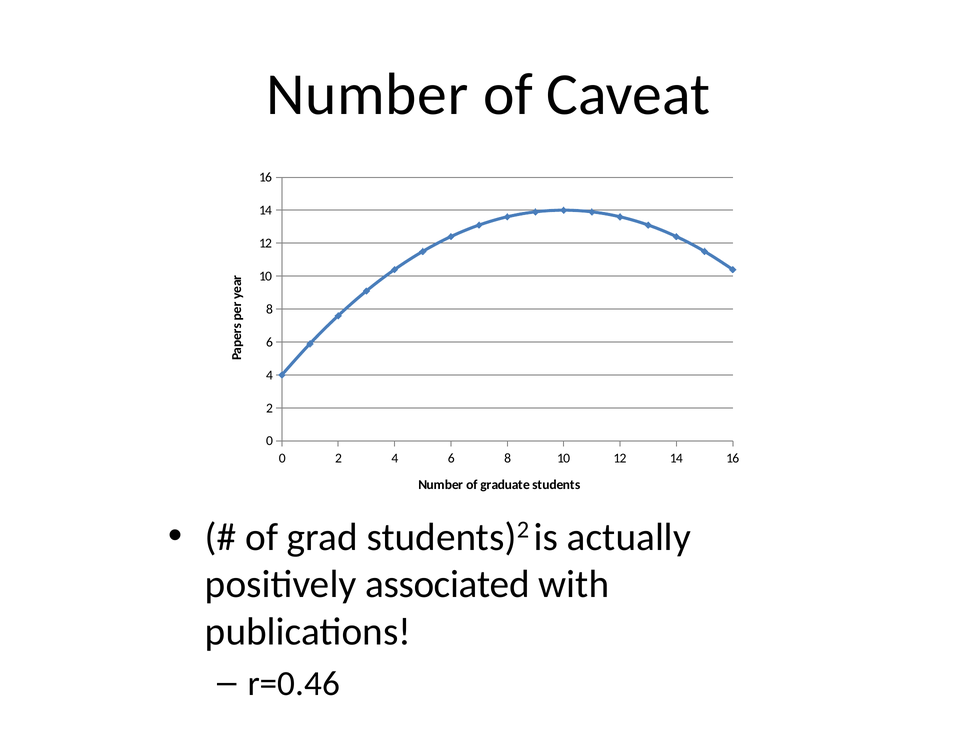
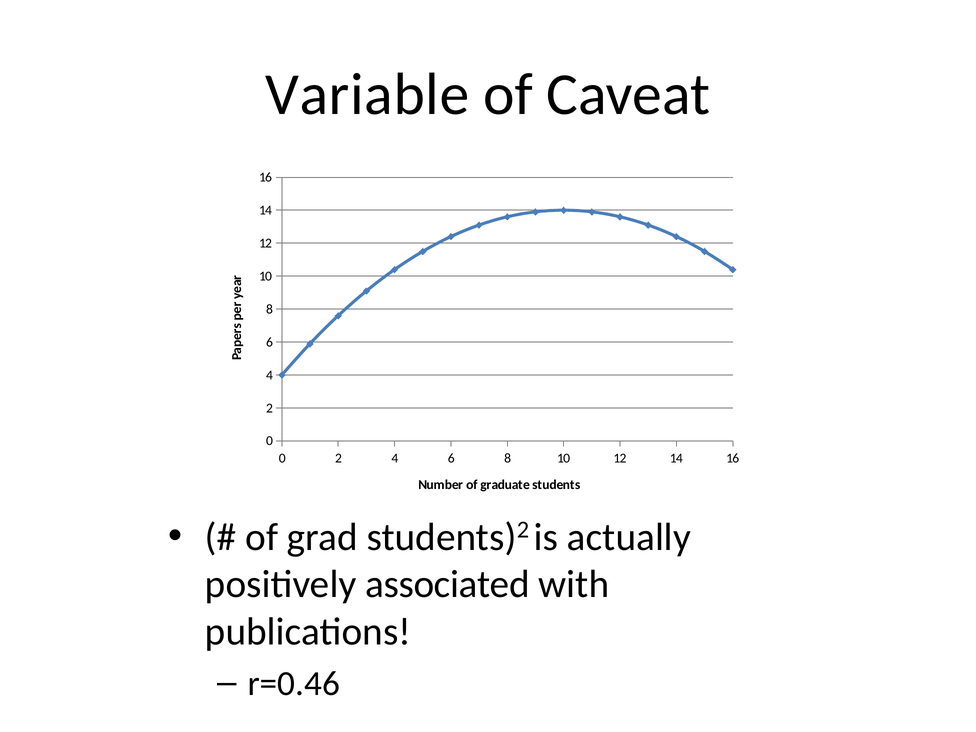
Number: Number -> Variable (367, 94)
